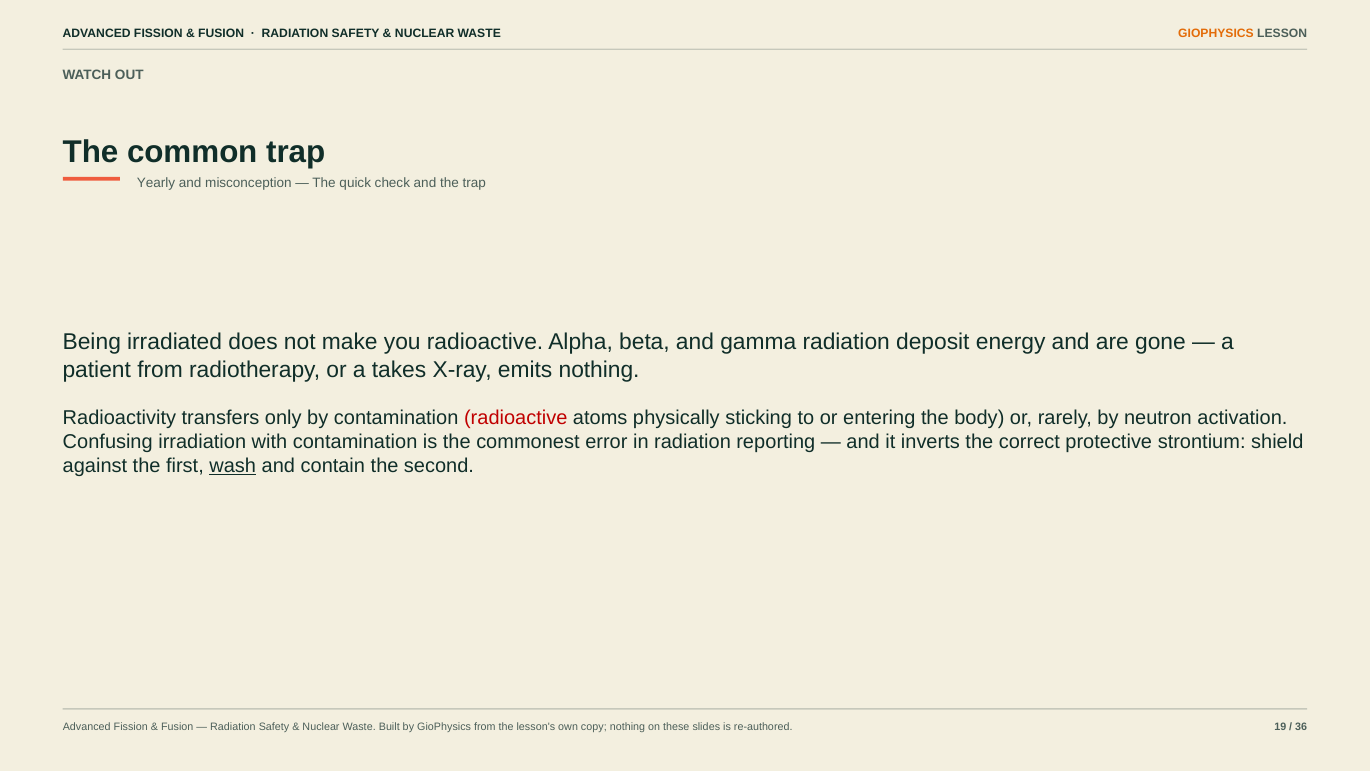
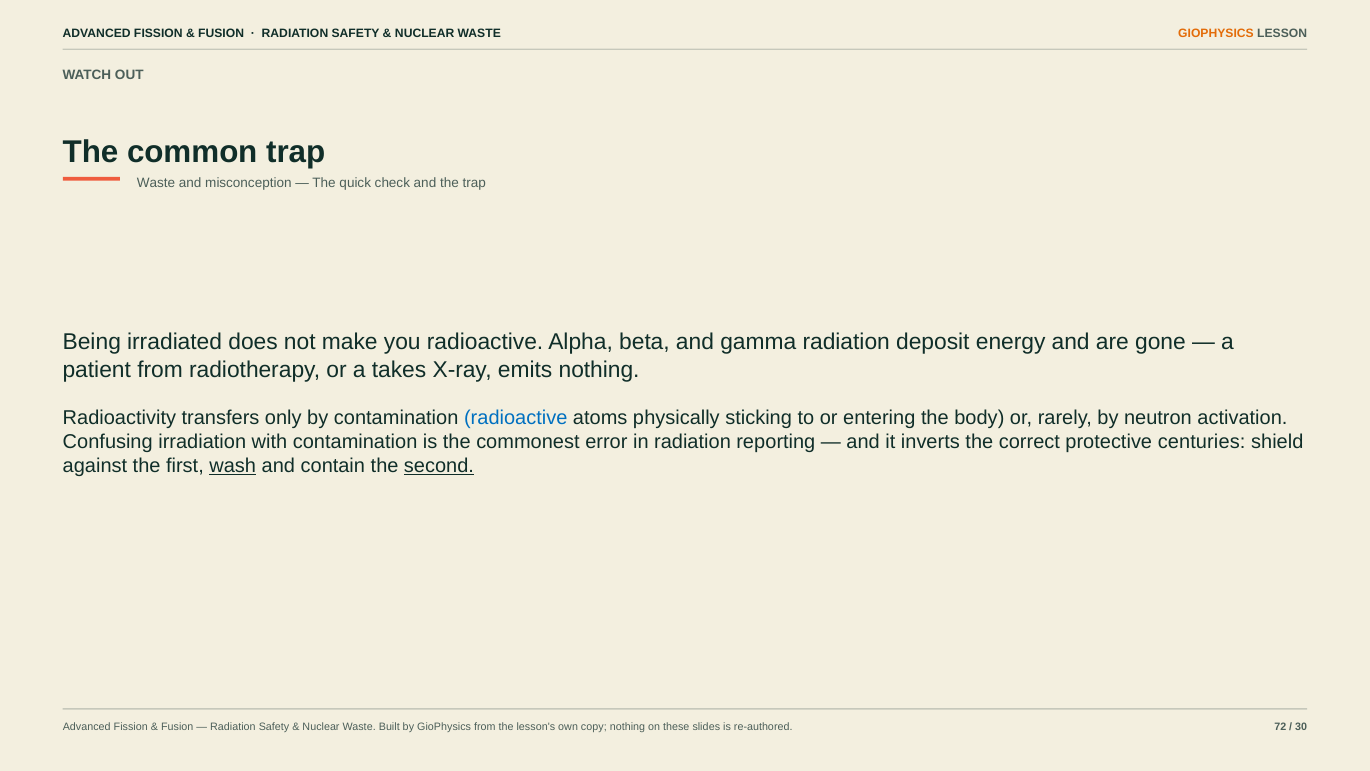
Yearly: Yearly -> Waste (156, 183)
radioactive colour: red -> blue (516, 418)
strontium: strontium -> centuries (1202, 442)
second underline: none -> present (439, 466)
19: 19 -> 72 (1280, 726)
36: 36 -> 30 (1301, 726)
